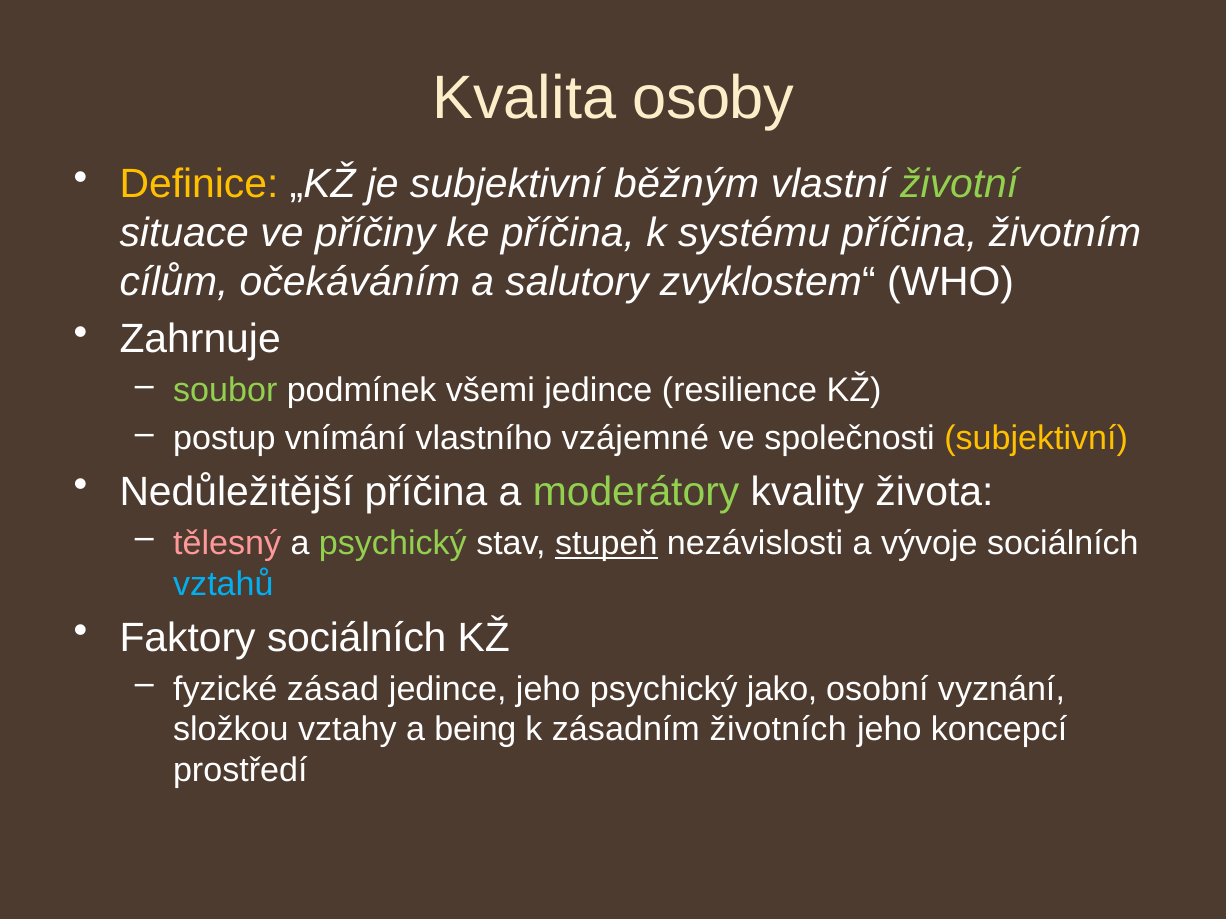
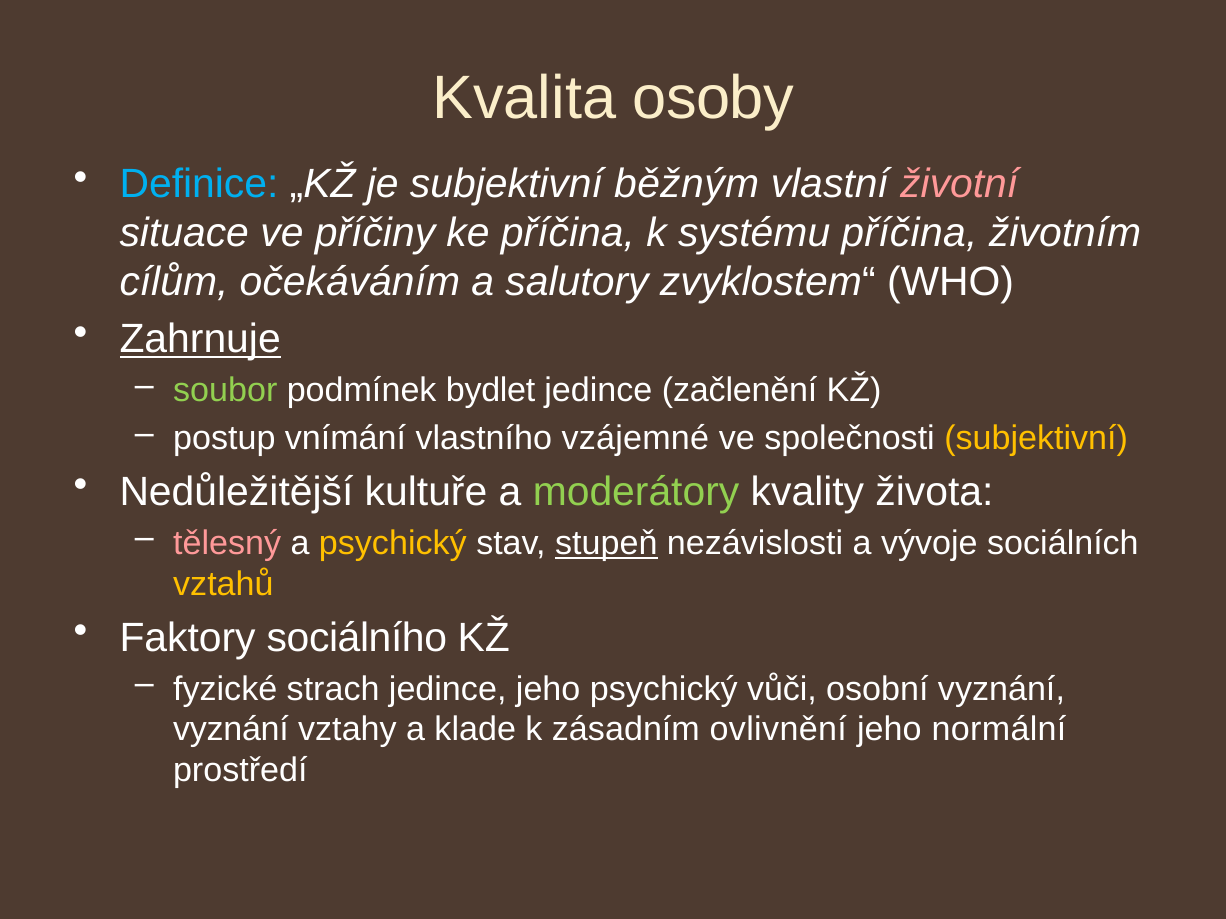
Definice colour: yellow -> light blue (199, 184)
životní colour: light green -> pink (959, 184)
Zahrnuje underline: none -> present (200, 340)
všemi: všemi -> bydlet (491, 391)
resilience: resilience -> začlenění (740, 391)
Nedůležitější příčina: příčina -> kultuře (426, 492)
psychický colour: light green -> yellow (393, 543)
vztahů colour: light blue -> yellow (223, 584)
Faktory sociálních: sociálních -> sociálního (357, 638)
zásad: zásad -> strach (333, 689)
jako: jako -> vůči (782, 689)
složkou: složkou -> vyznání (231, 730)
being: being -> klade (475, 730)
životních: životních -> ovlivnění (778, 730)
koncepcí: koncepcí -> normální (999, 730)
